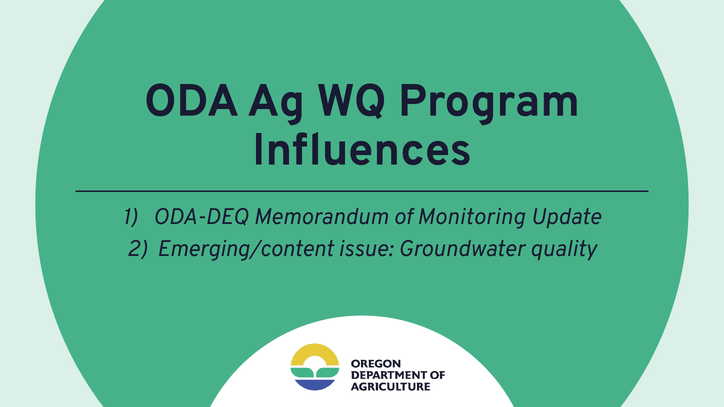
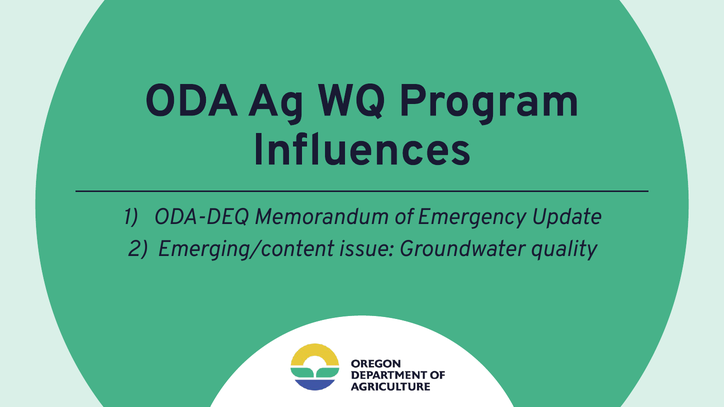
Monitoring: Monitoring -> Emergency (471, 217)
